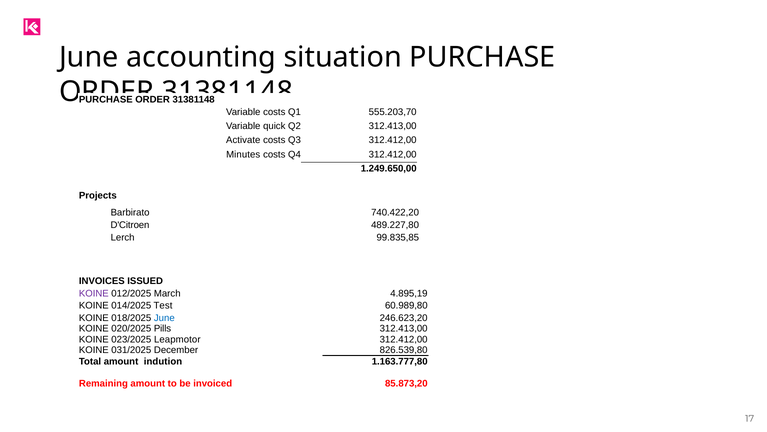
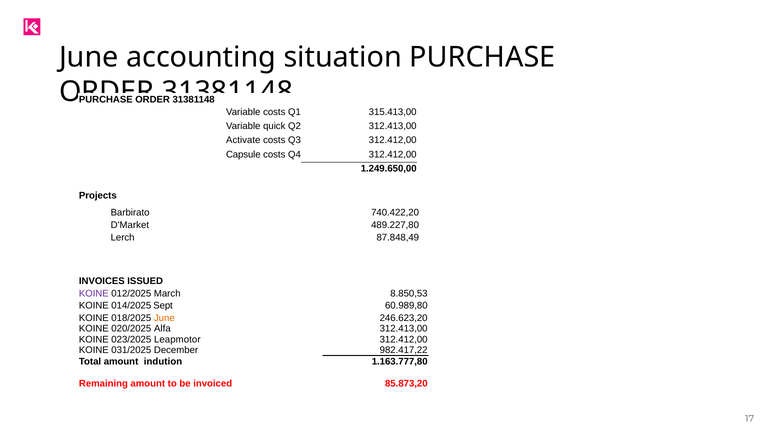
555.203,70: 555.203,70 -> 315.413,00 (393, 112)
Minutes: Minutes -> Capsule (243, 154)
D'Citroen: D'Citroen -> D'Market (130, 225)
99.835,85: 99.835,85 -> 87.848,49 (398, 237)
4.895,19: 4.895,19 -> 8.850,53 (409, 293)
Test: Test -> Sept (163, 305)
June colour: blue -> orange (164, 318)
Pills: Pills -> Alfa (162, 328)
826.539,80: 826.539,80 -> 982.417,22 (404, 350)
